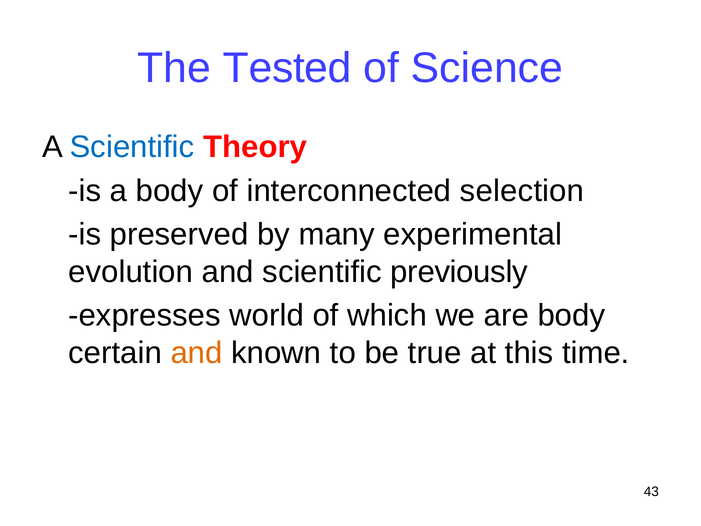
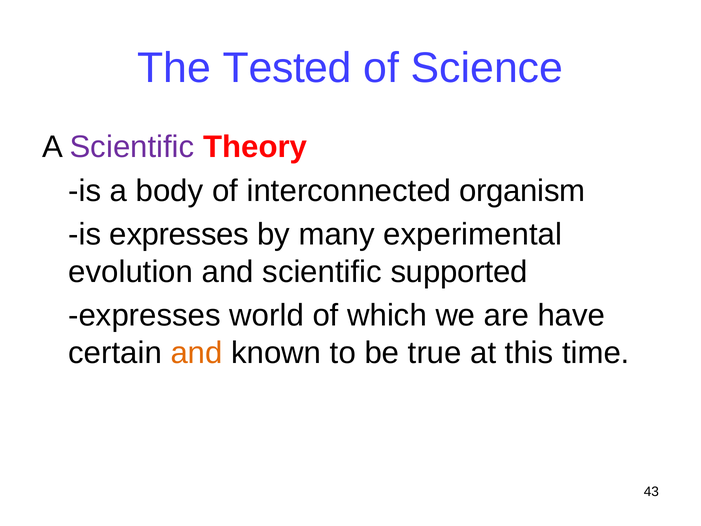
Scientific colour: blue -> purple (132, 147)
selection: selection -> organism (522, 191)
is preserved: preserved -> expresses (179, 234)
previously: previously -> supported (459, 272)
are body: body -> have (571, 315)
